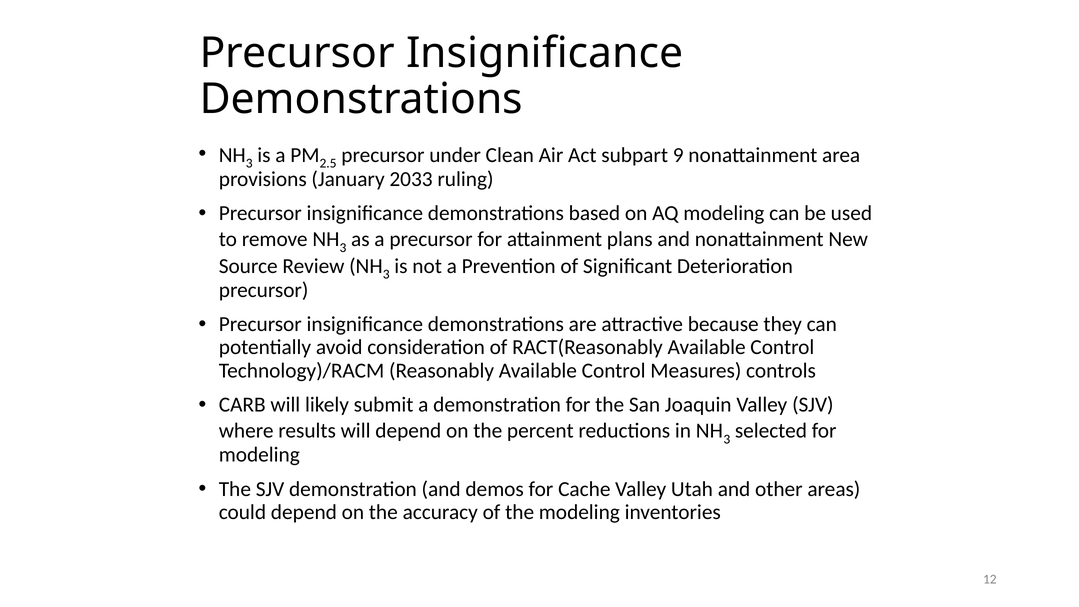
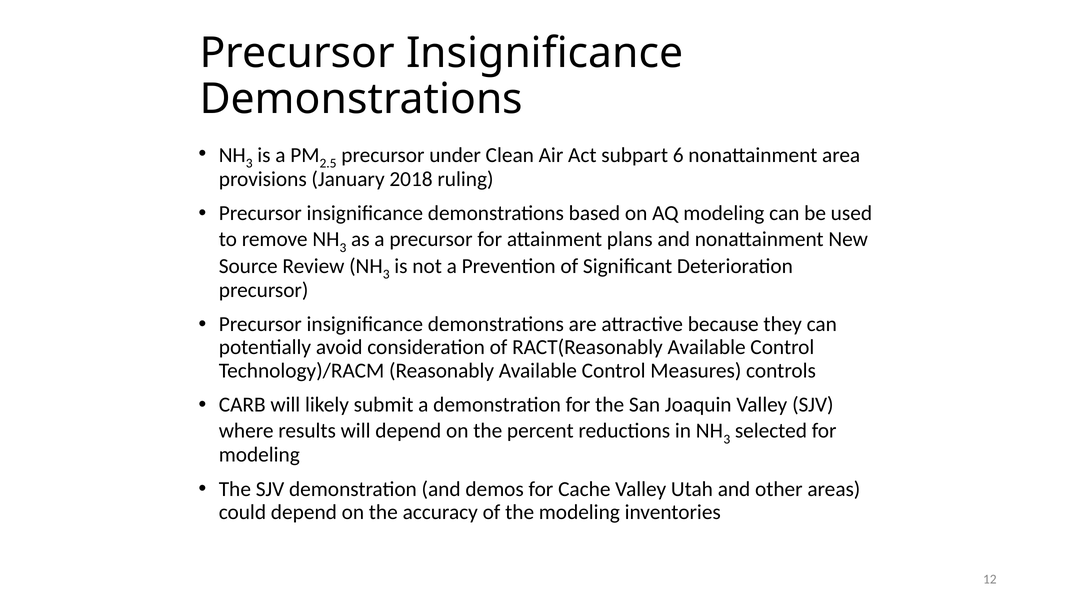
9: 9 -> 6 (678, 155)
2033: 2033 -> 2018 (411, 179)
